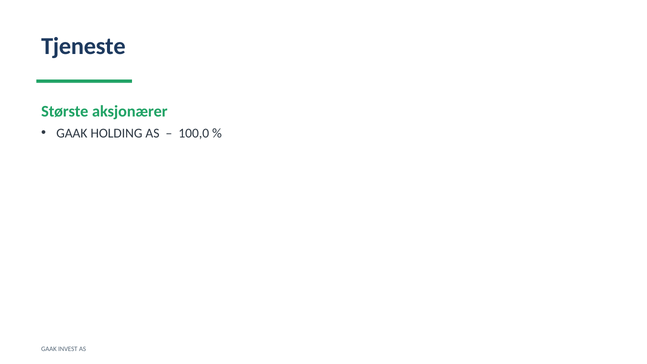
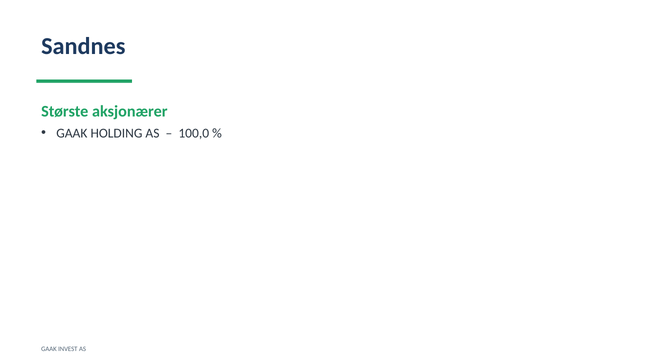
Tjeneste: Tjeneste -> Sandnes (83, 46)
